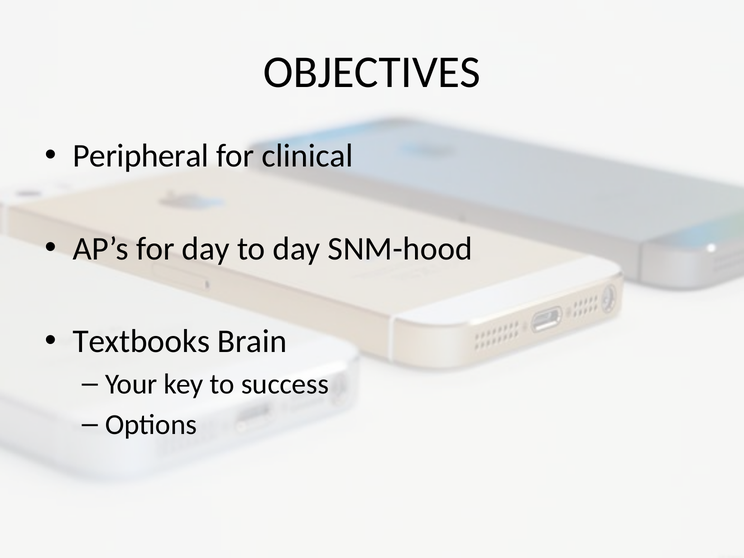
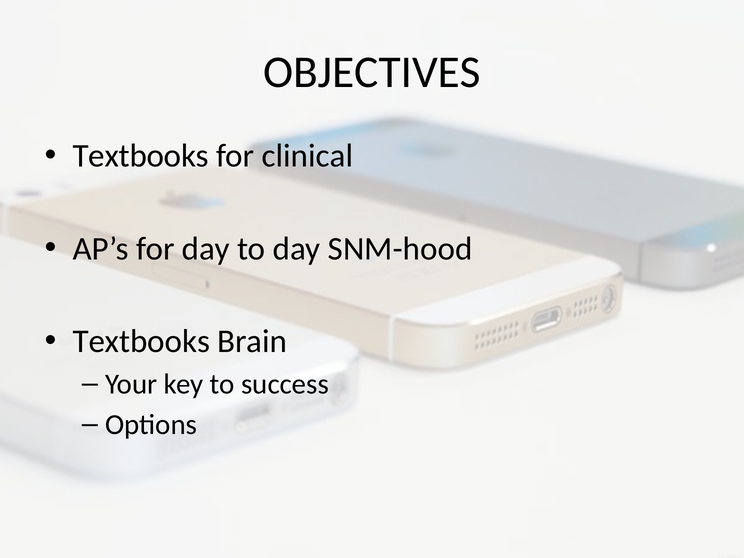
Peripheral: Peripheral -> Textbooks (141, 156)
